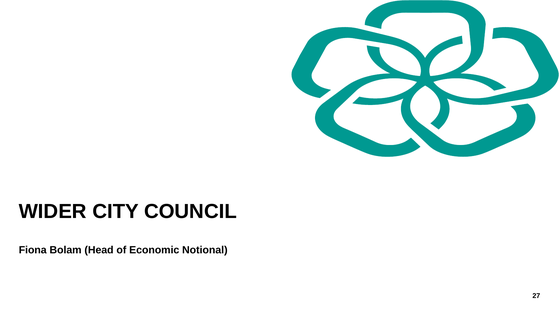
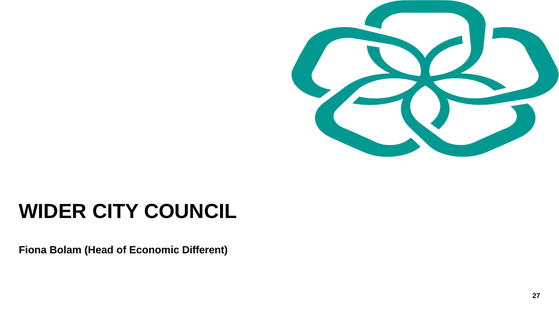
Notional: Notional -> Different (205, 250)
